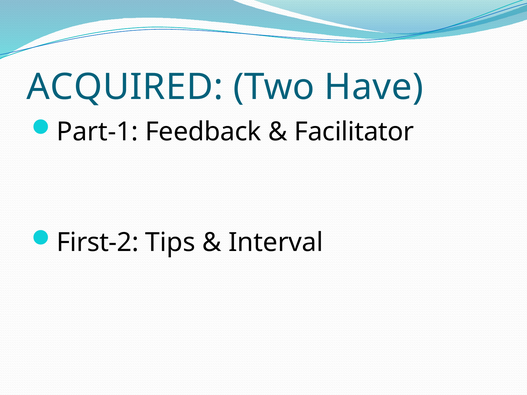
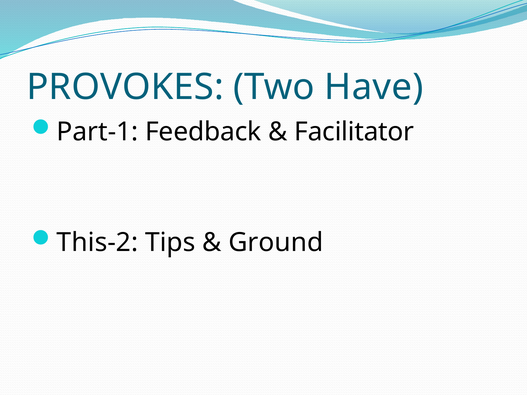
ACQUIRED: ACQUIRED -> PROVOKES (125, 87)
First-2: First-2 -> This-2 (97, 242)
Interval: Interval -> Ground (276, 242)
